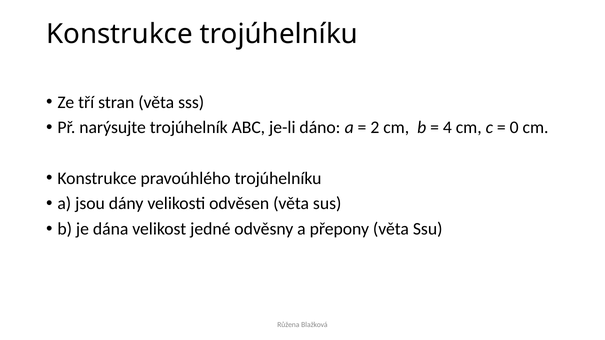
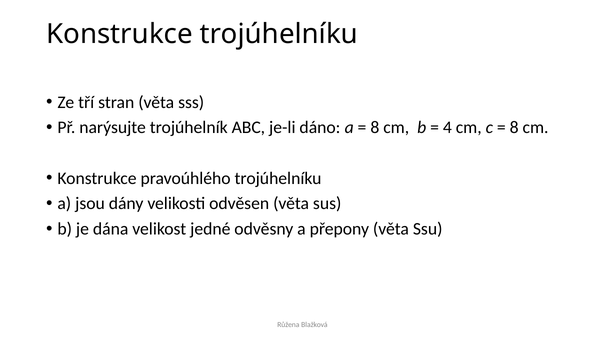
2: 2 -> 8 (375, 128)
0: 0 -> 8 (514, 128)
